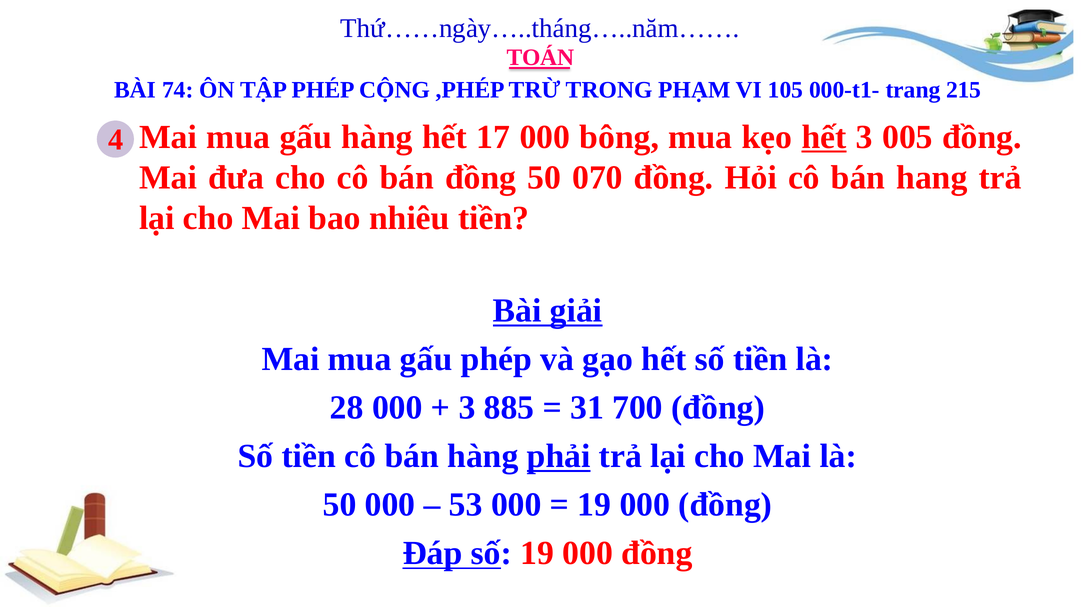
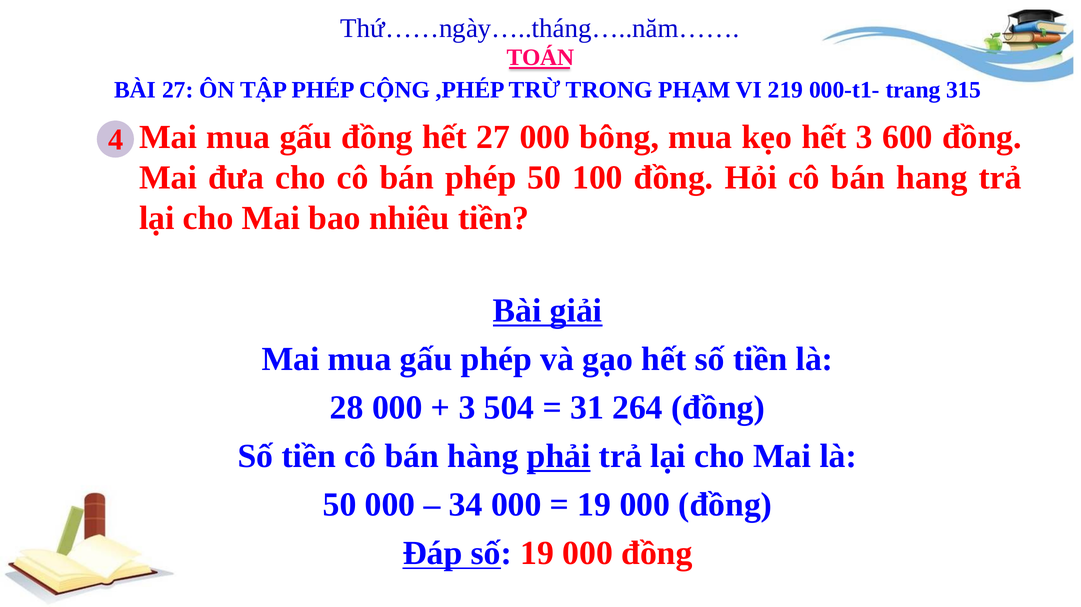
BÀI 74: 74 -> 27 (178, 90)
105: 105 -> 219 (786, 90)
215: 215 -> 315 (964, 90)
gấu hàng: hàng -> đồng (377, 137)
hết 17: 17 -> 27 (493, 137)
hết underline: present -> none (824, 137)
005: 005 -> 600 (908, 137)
bán đồng: đồng -> phép (481, 178)
070: 070 -> 100 (597, 178)
885: 885 -> 504 (509, 408)
700: 700 -> 264 (638, 408)
53: 53 -> 34 (466, 505)
